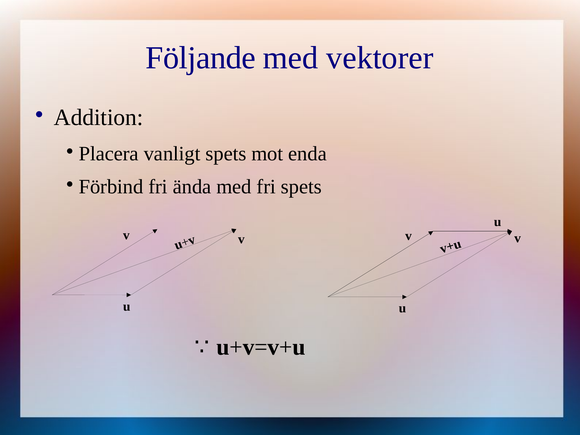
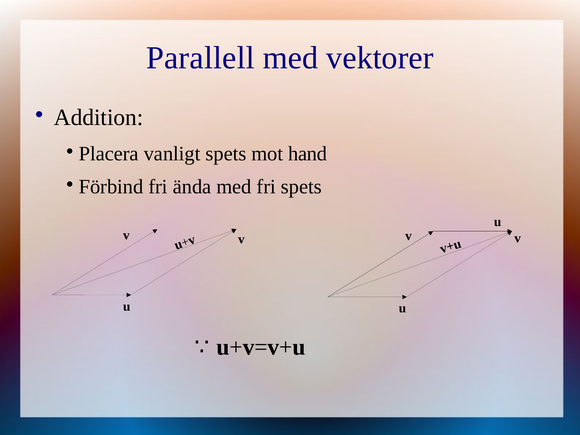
Följande: Följande -> Parallell (200, 58)
enda: enda -> hand (308, 154)
